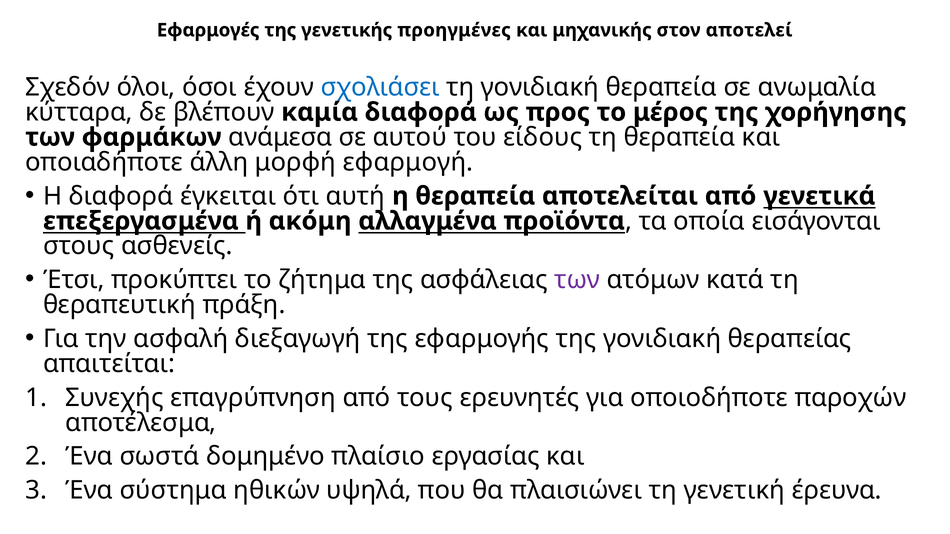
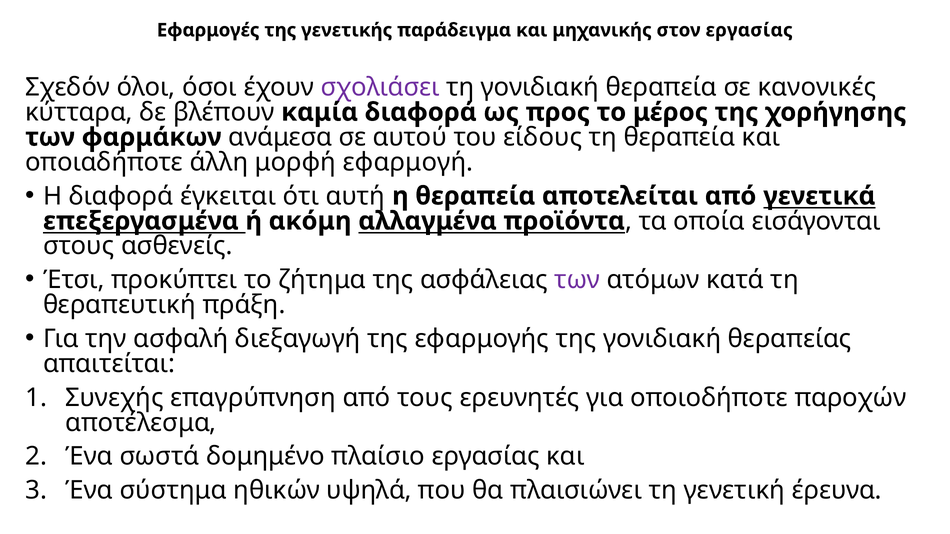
προηγμένες: προηγμένες -> παράδειγμα (454, 30)
στον αποτελεί: αποτελεί -> εργασίας (749, 30)
σχολιάσει colour: blue -> purple (380, 87)
ανωμαλία: ανωμαλία -> κανονικές (817, 87)
